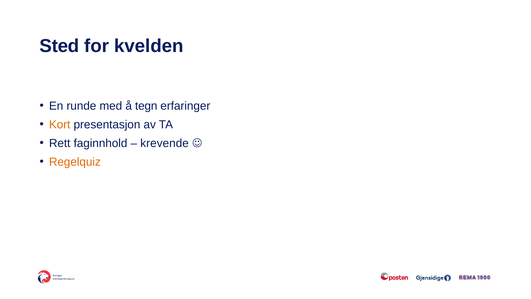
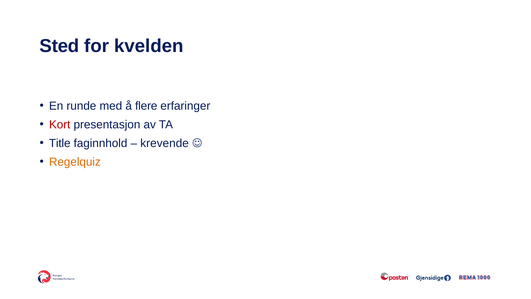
tegn: tegn -> flere (146, 106)
Kort colour: orange -> red (60, 124)
Rett: Rett -> Title (60, 143)
